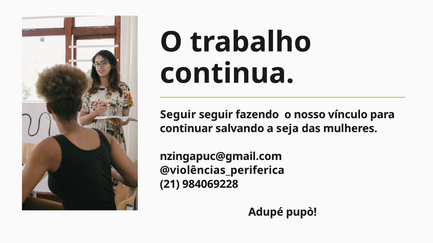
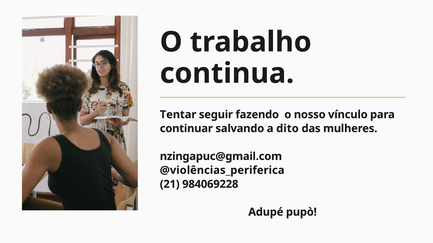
Seguir: Seguir -> Tentar (178, 115)
seja: seja -> dito (287, 129)
